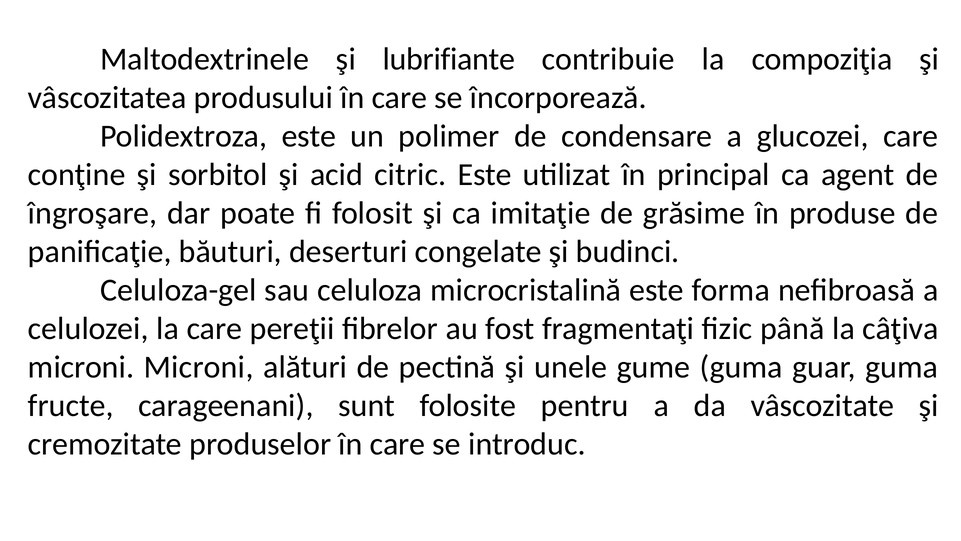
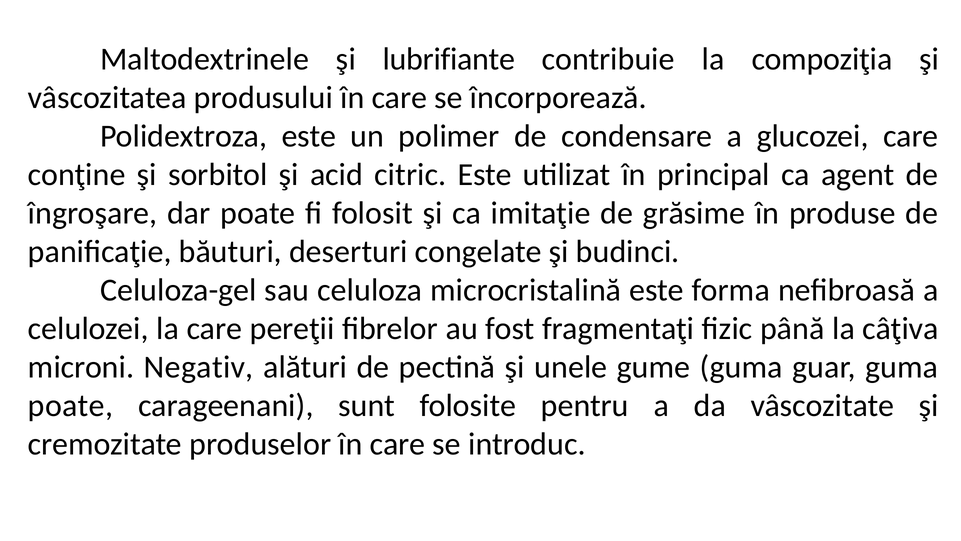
microni Microni: Microni -> Negativ (199, 367)
fructe: fructe -> poate (71, 405)
